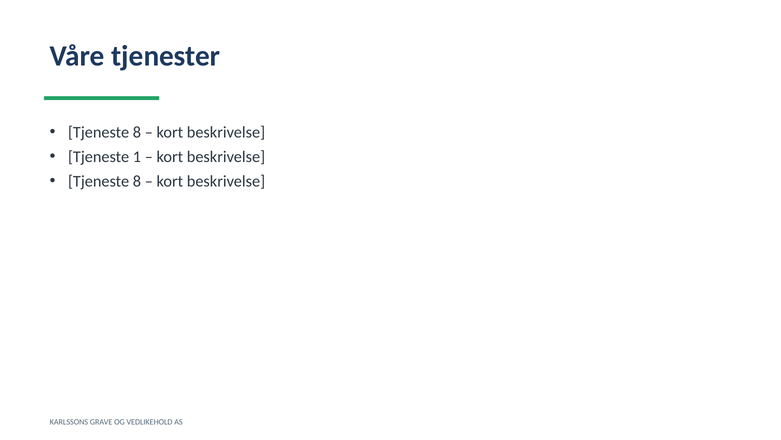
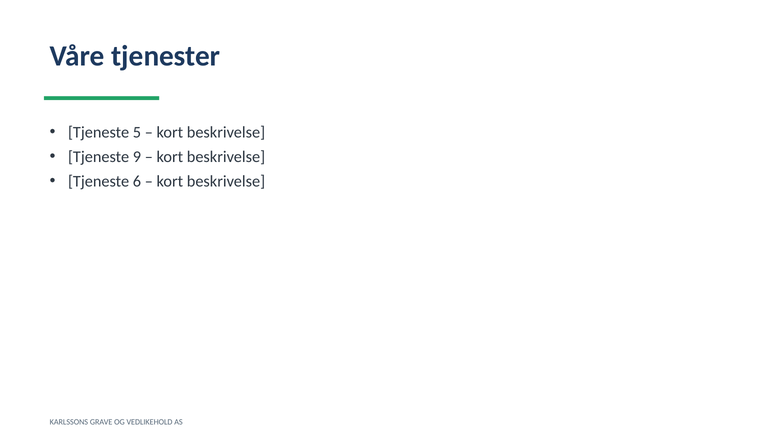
8: 8 -> 5 (137, 132)
1: 1 -> 9 (137, 157)
8: 8 -> 6 (137, 181)
